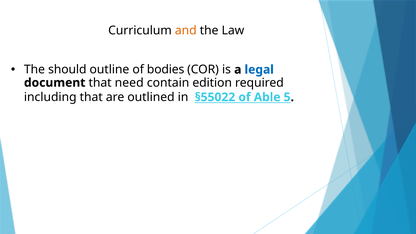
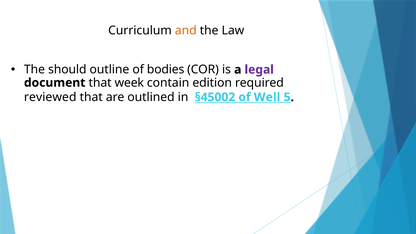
legal colour: blue -> purple (259, 70)
need: need -> week (129, 83)
including: including -> reviewed (50, 97)
§55022: §55022 -> §45002 (215, 97)
Able: Able -> Well (267, 97)
